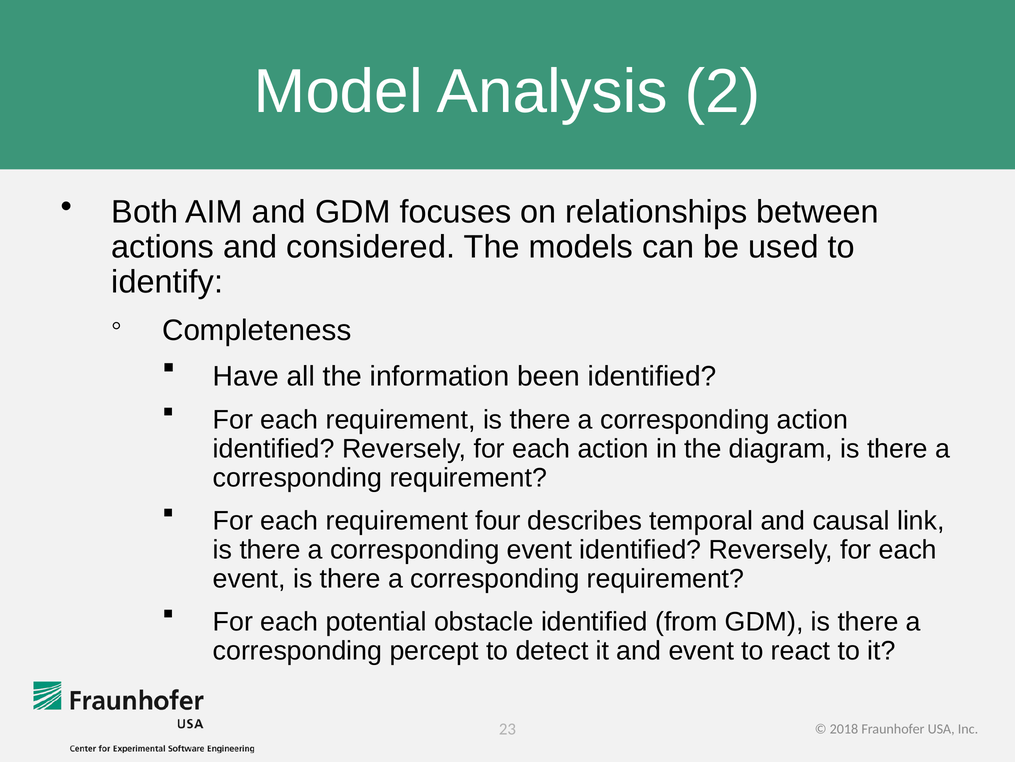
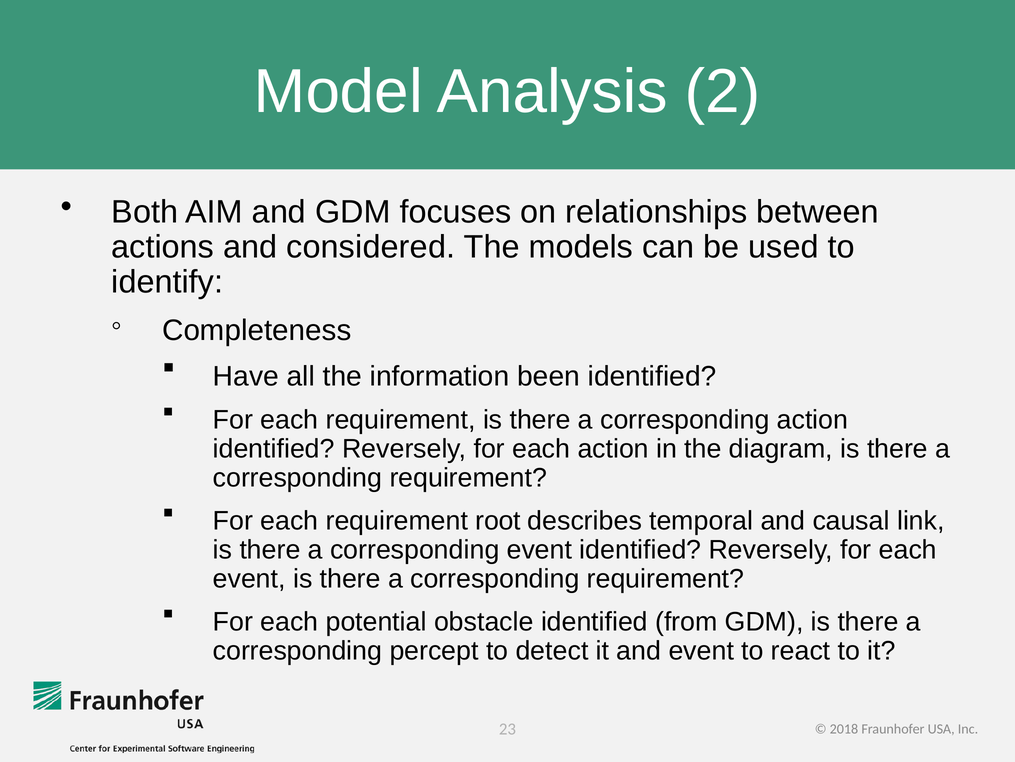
four: four -> root (498, 520)
